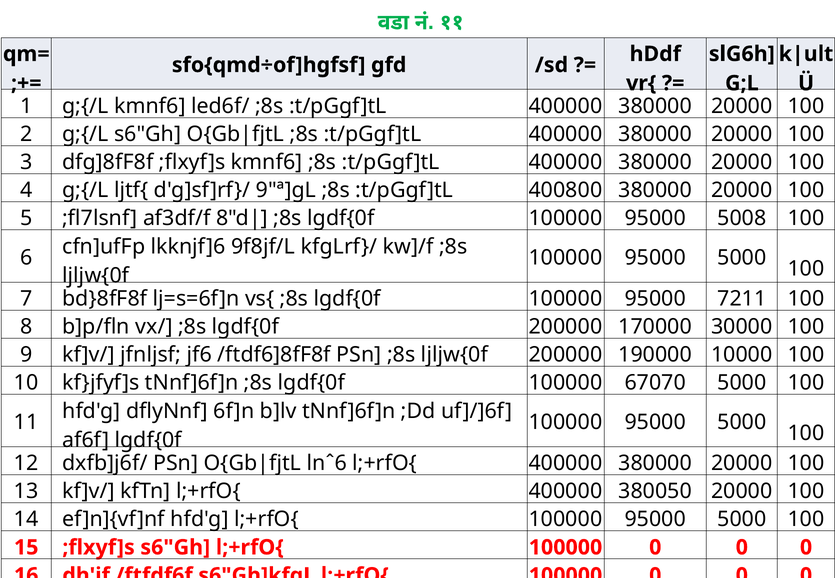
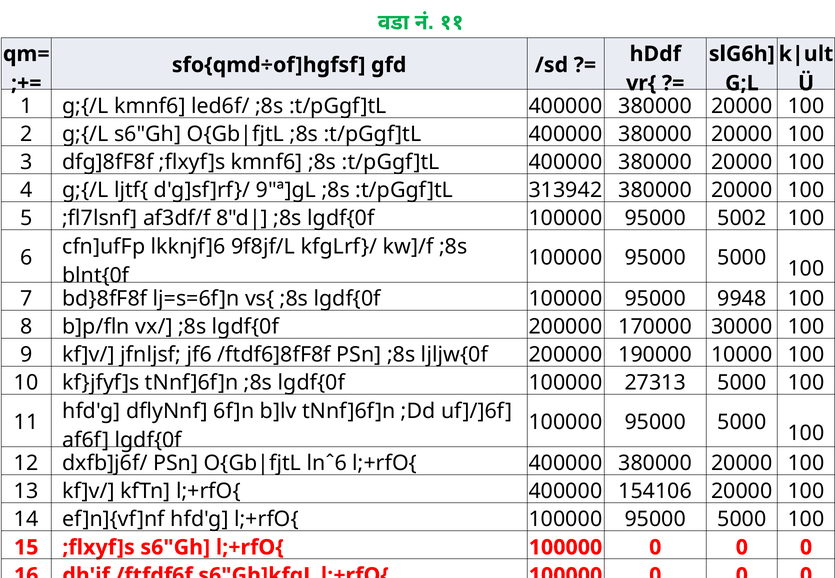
400800: 400800 -> 313942 (565, 190)
5008: 5008 -> 5002 (742, 218)
ljljw{0f: ljljw{0f -> blnt{0f (96, 276)
7211: 7211 -> 9948 (742, 299)
67070: 67070 -> 27313 (655, 383)
380050: 380050 -> 154106 (655, 491)
